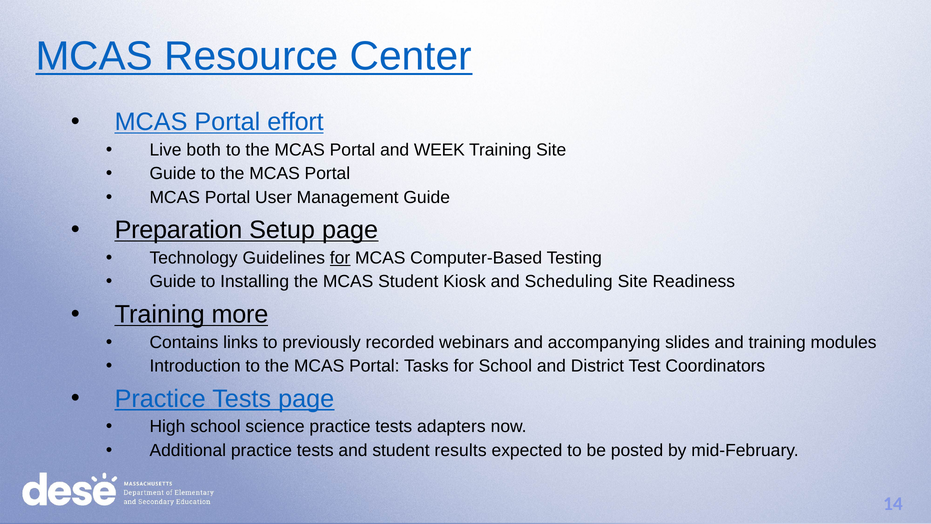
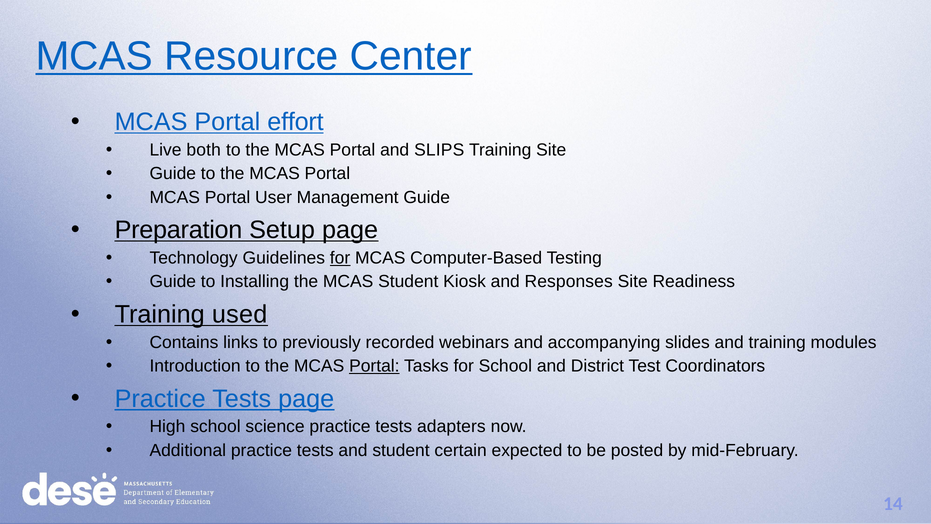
WEEK: WEEK -> SLIPS (439, 150)
Scheduling: Scheduling -> Responses (569, 282)
more: more -> used (240, 314)
Portal underline: none -> present (374, 366)
results: results -> certain (461, 450)
